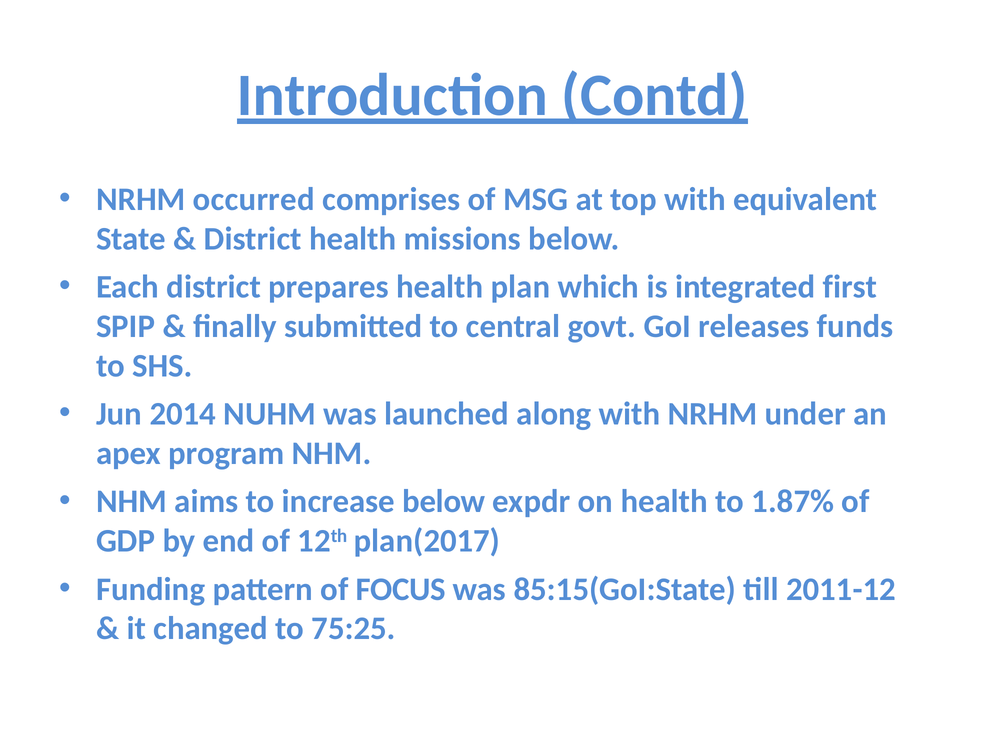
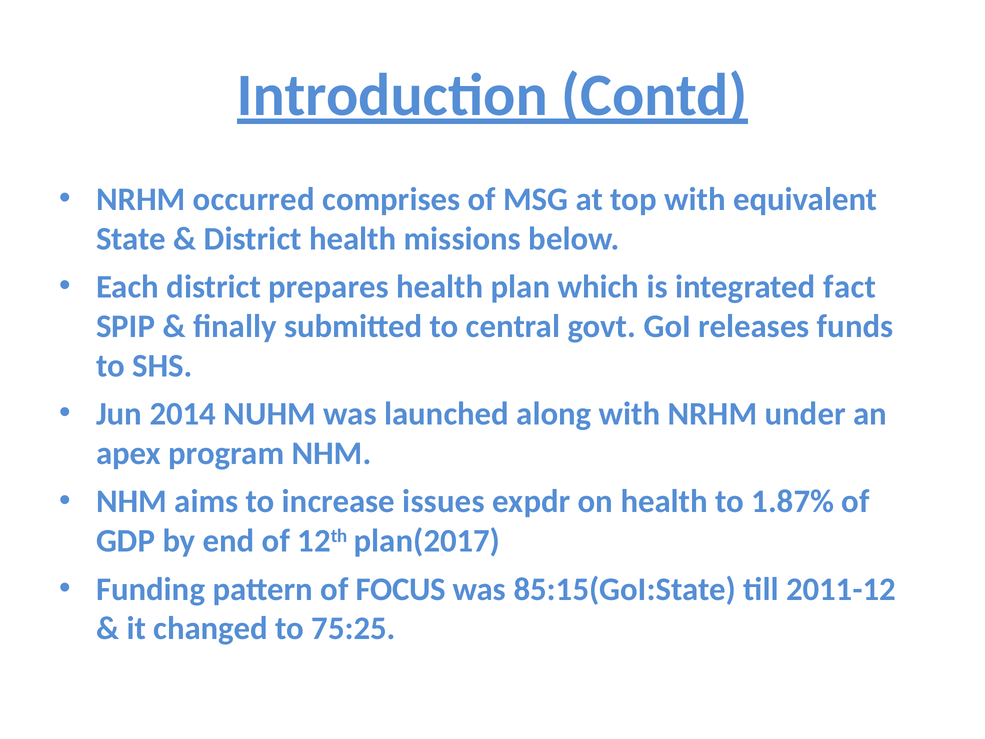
first: first -> fact (850, 287)
increase below: below -> issues (444, 501)
